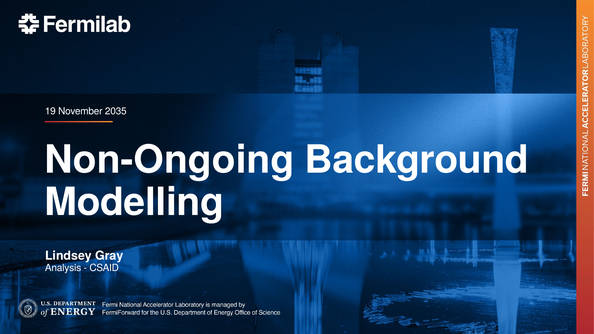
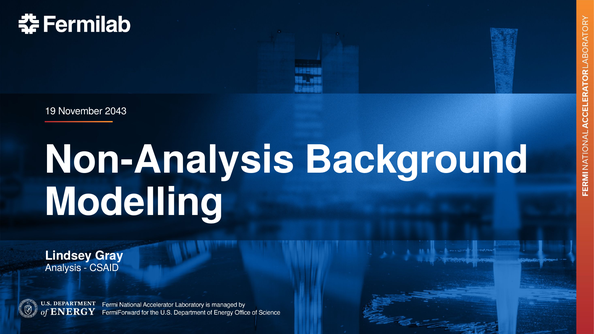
2035: 2035 -> 2043 (116, 111)
Non-Ongoing: Non-Ongoing -> Non-Analysis (169, 160)
